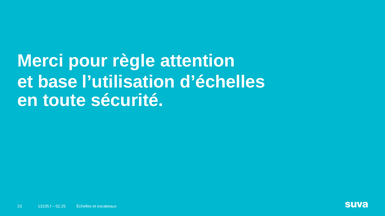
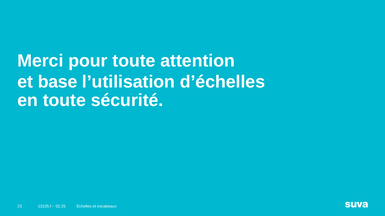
pour règle: règle -> toute (134, 61)
